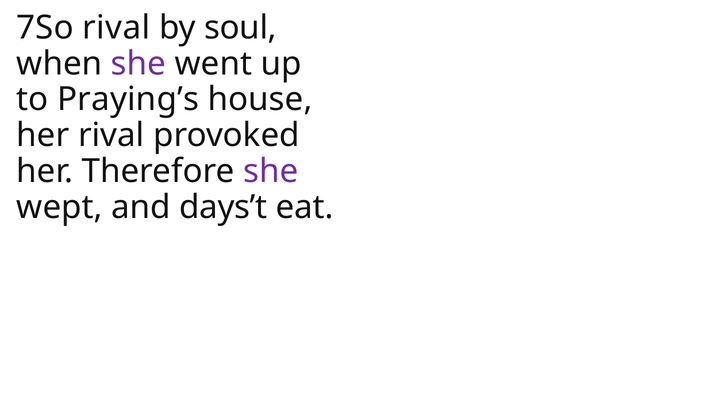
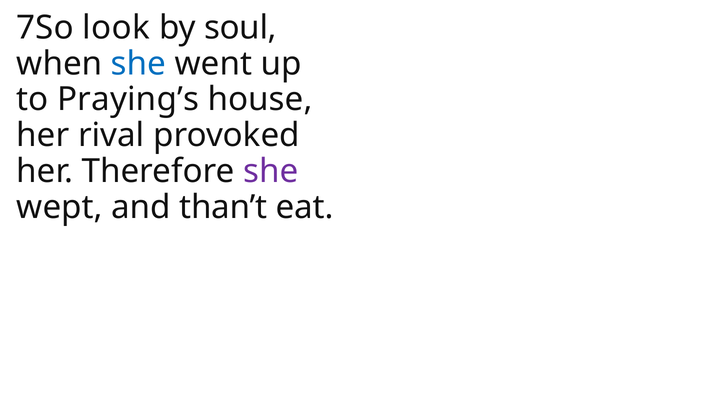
7So rival: rival -> look (116, 28)
she colour: purple -> blue (139, 64)
days’t: days’t -> than’t (223, 207)
